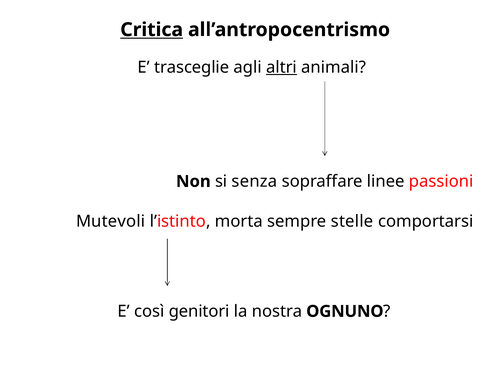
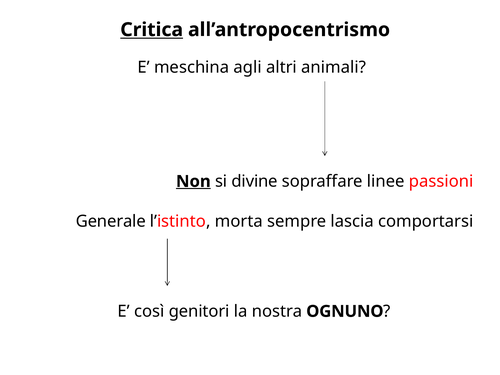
trasceglie: trasceglie -> meschina (192, 67)
altri underline: present -> none (281, 67)
Non underline: none -> present (193, 181)
senza: senza -> divine (255, 181)
Mutevoli: Mutevoli -> Generale (111, 221)
stelle: stelle -> lascia (352, 221)
